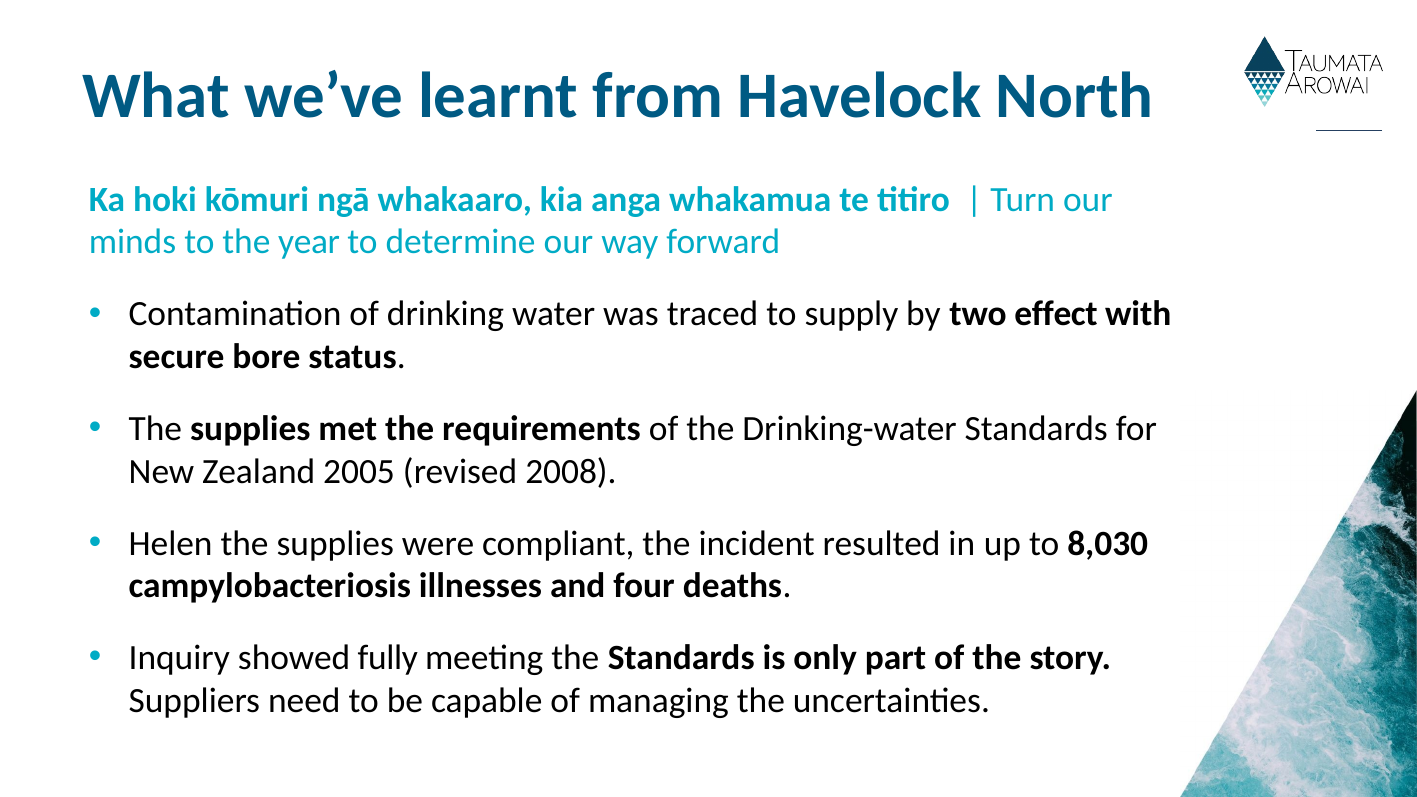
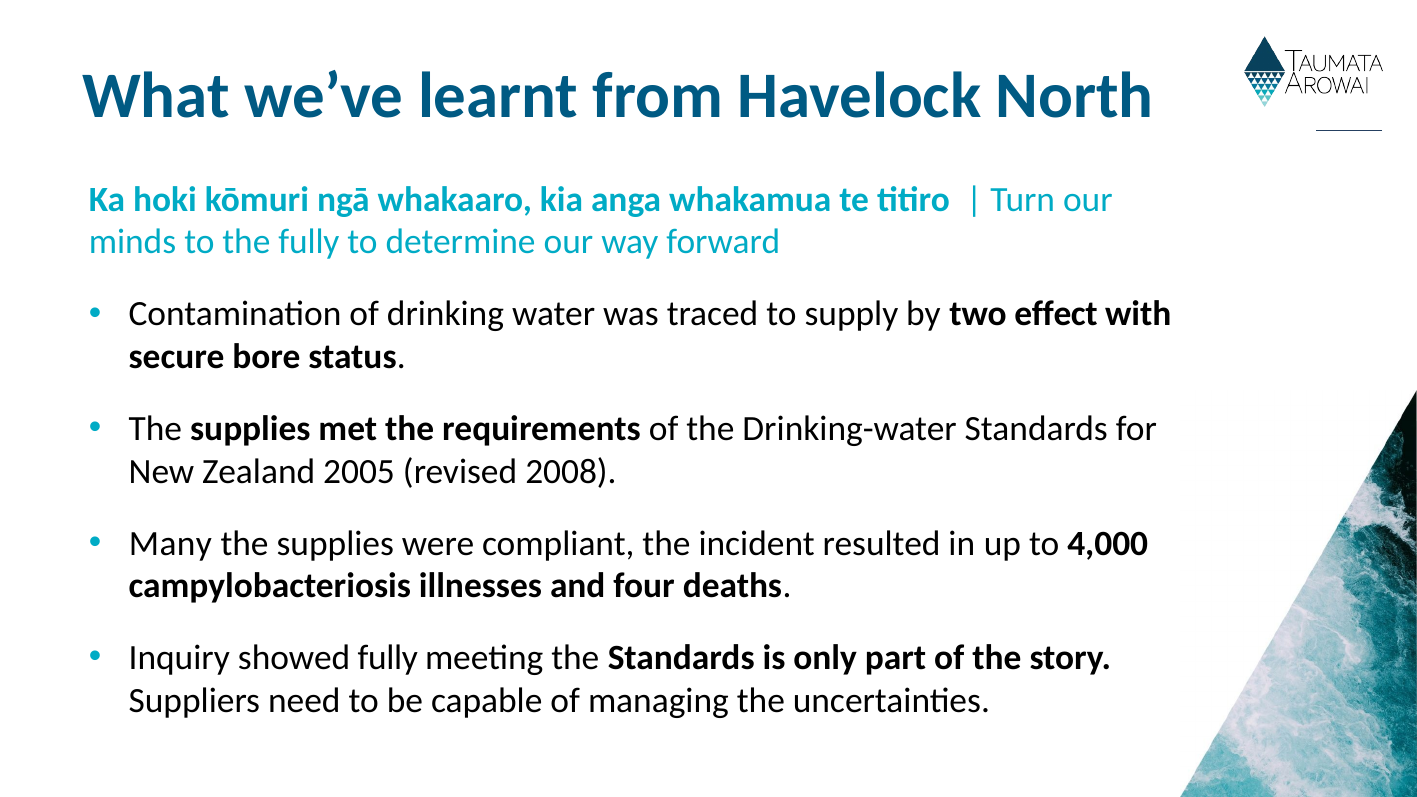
the year: year -> fully (309, 242)
Helen: Helen -> Many (170, 543)
8,030: 8,030 -> 4,000 (1108, 543)
